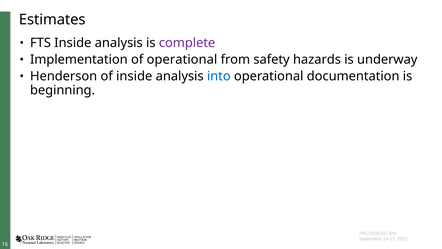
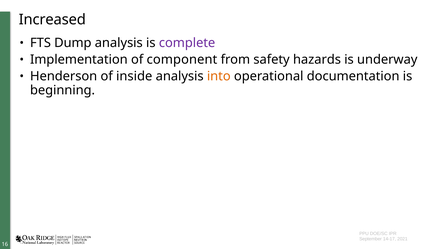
Estimates: Estimates -> Increased (52, 19)
FTS Inside: Inside -> Dump (73, 43)
of operational: operational -> component (182, 60)
into colour: blue -> orange (219, 76)
